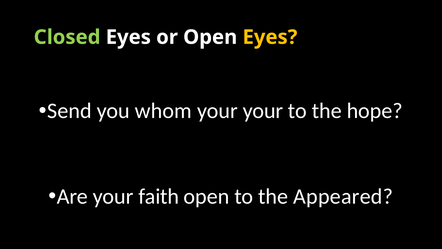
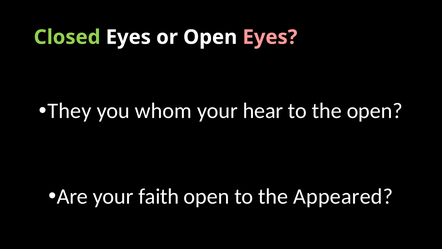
Eyes colour: yellow -> pink (270, 37)
Send: Send -> They (69, 111)
your your: your -> hear (263, 111)
the hope: hope -> open (375, 111)
